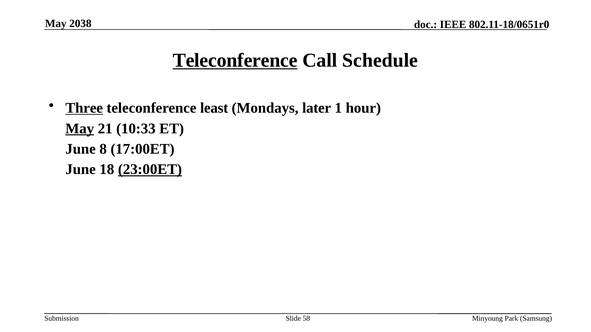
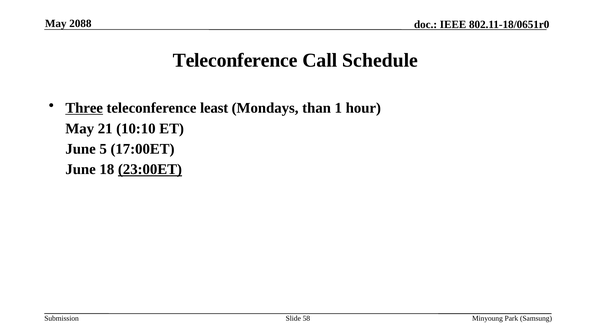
2038: 2038 -> 2088 (80, 23)
Teleconference underline: present -> none (235, 60)
later: later -> than (317, 108)
May underline: present -> none (80, 129)
10:33: 10:33 -> 10:10 (136, 129)
8: 8 -> 5 (103, 149)
